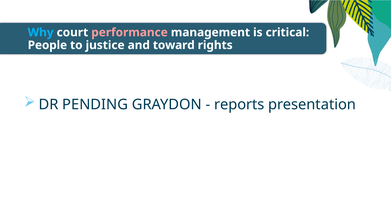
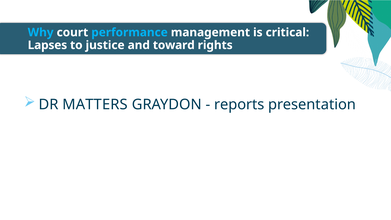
performance colour: pink -> light blue (130, 32)
People: People -> Lapses (47, 45)
PENDING: PENDING -> MATTERS (95, 104)
